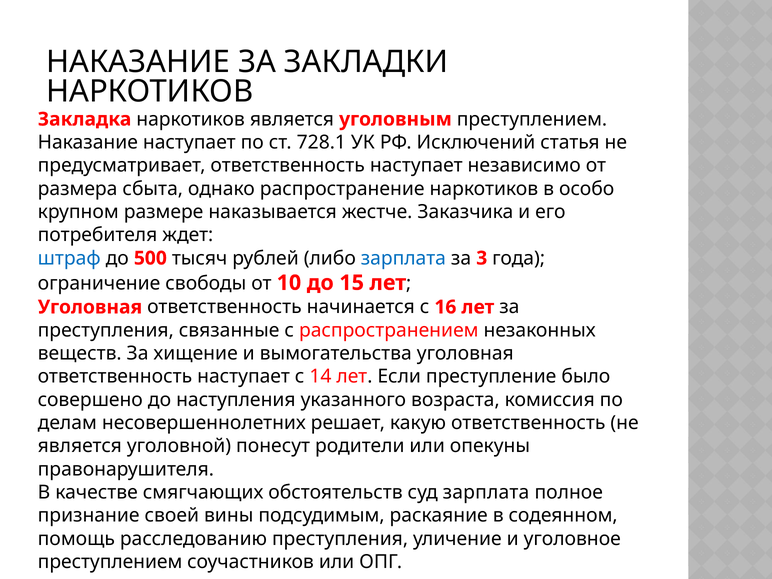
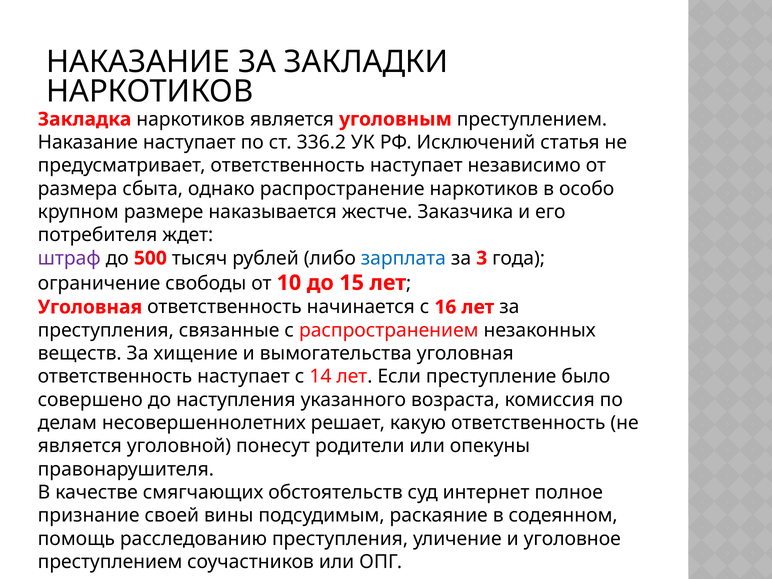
728.1: 728.1 -> 336.2 (321, 142)
штраф colour: blue -> purple (69, 258)
суд зарплата: зарплата -> интернет (486, 492)
